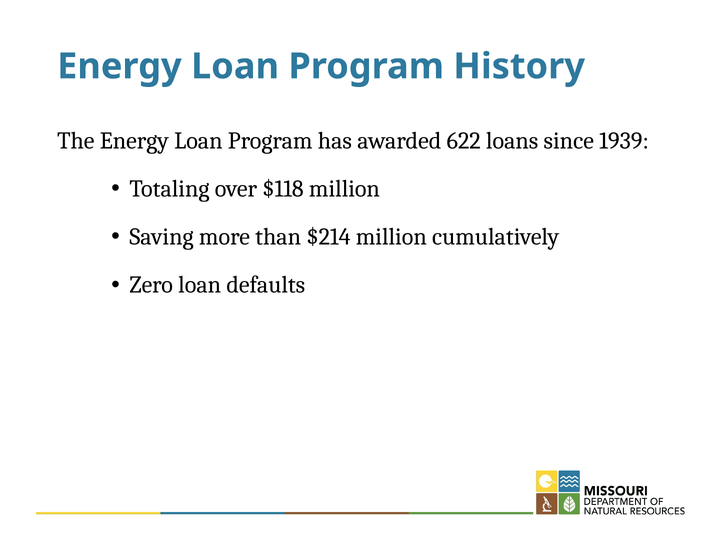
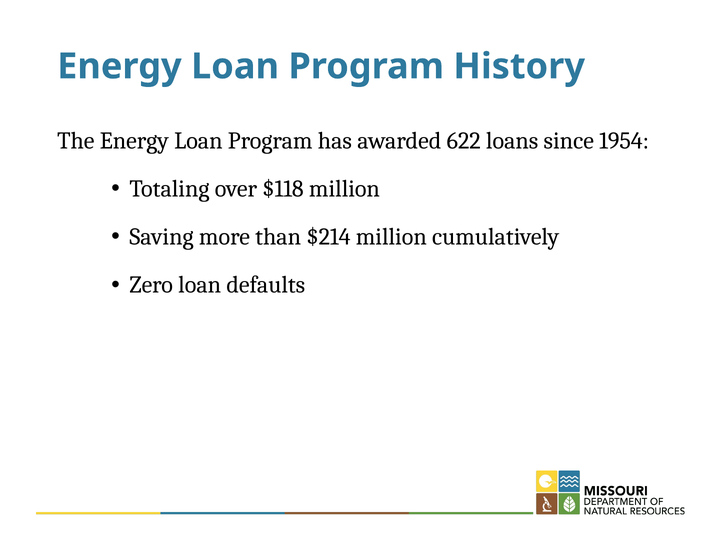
1939: 1939 -> 1954 (624, 141)
